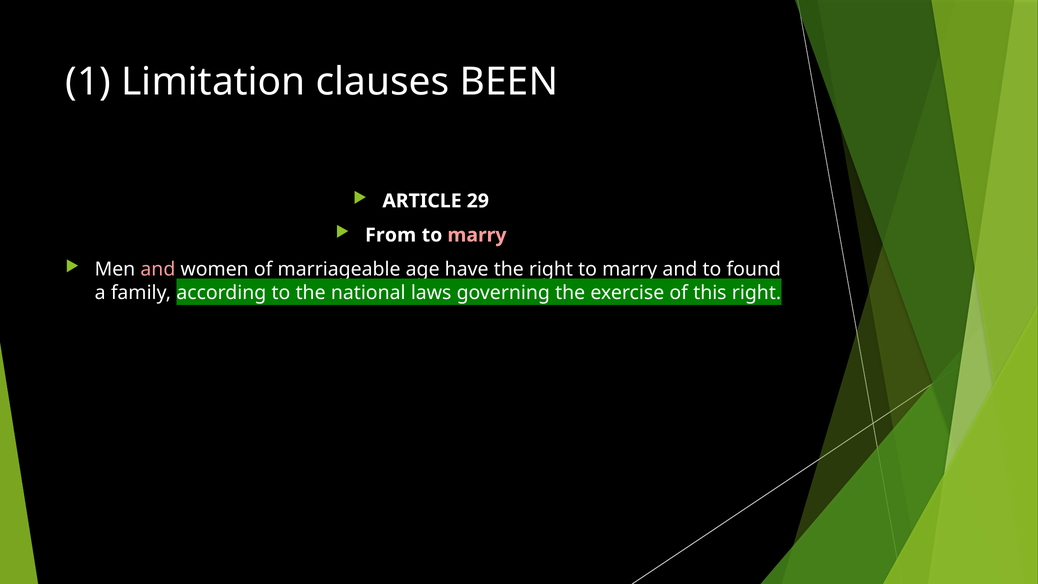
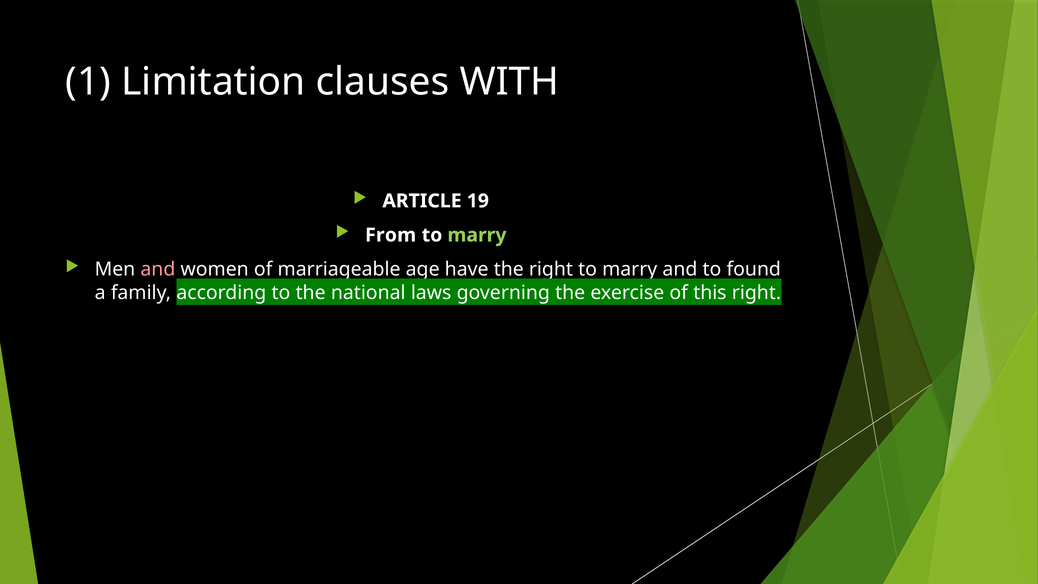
BEEN: BEEN -> WITH (509, 82)
29: 29 -> 19 (478, 201)
marry colour: pink -> light green (477, 235)
